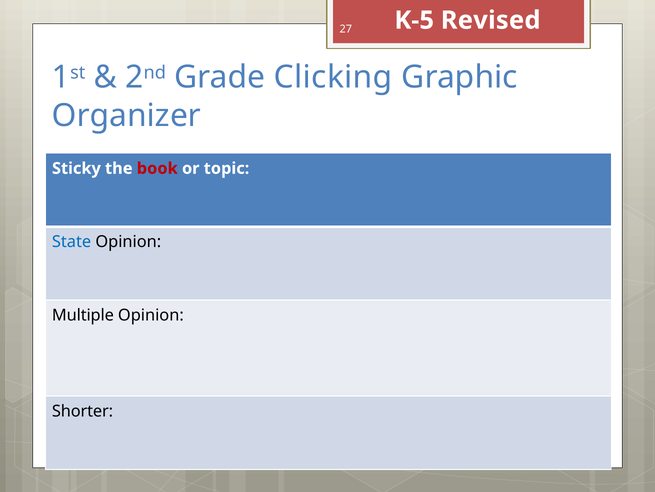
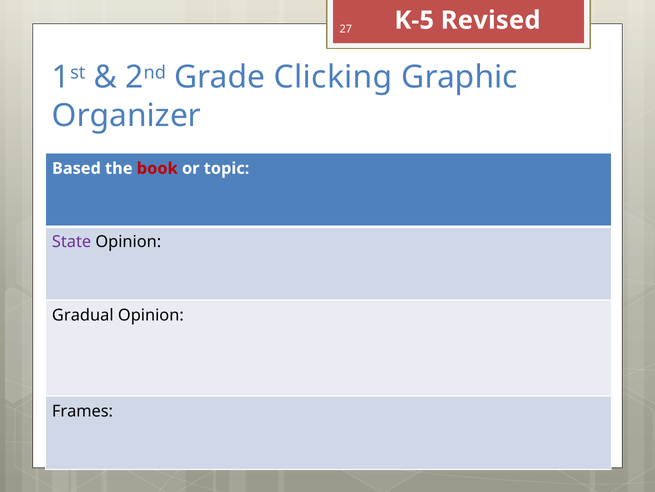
Sticky: Sticky -> Based (76, 168)
State colour: blue -> purple (72, 242)
Multiple: Multiple -> Gradual (83, 315)
Shorter: Shorter -> Frames (82, 411)
